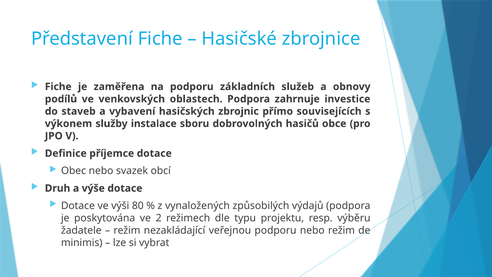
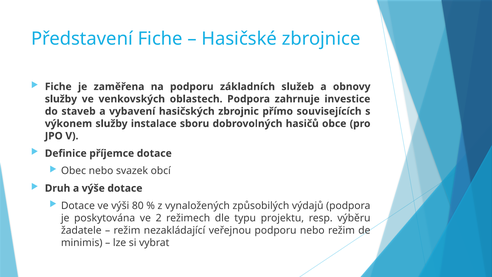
podílů: podílů -> služby (61, 99)
